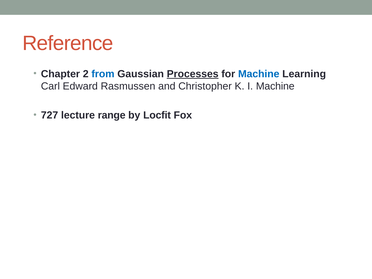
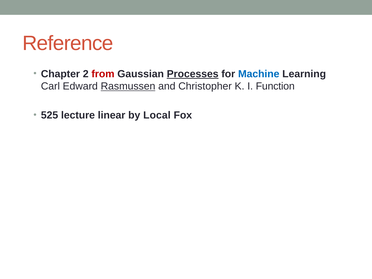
from colour: blue -> red (103, 74)
Rasmussen underline: none -> present (128, 86)
I Machine: Machine -> Function (275, 86)
727: 727 -> 525 (50, 115)
range: range -> linear (112, 115)
Locfit: Locfit -> Local (157, 115)
